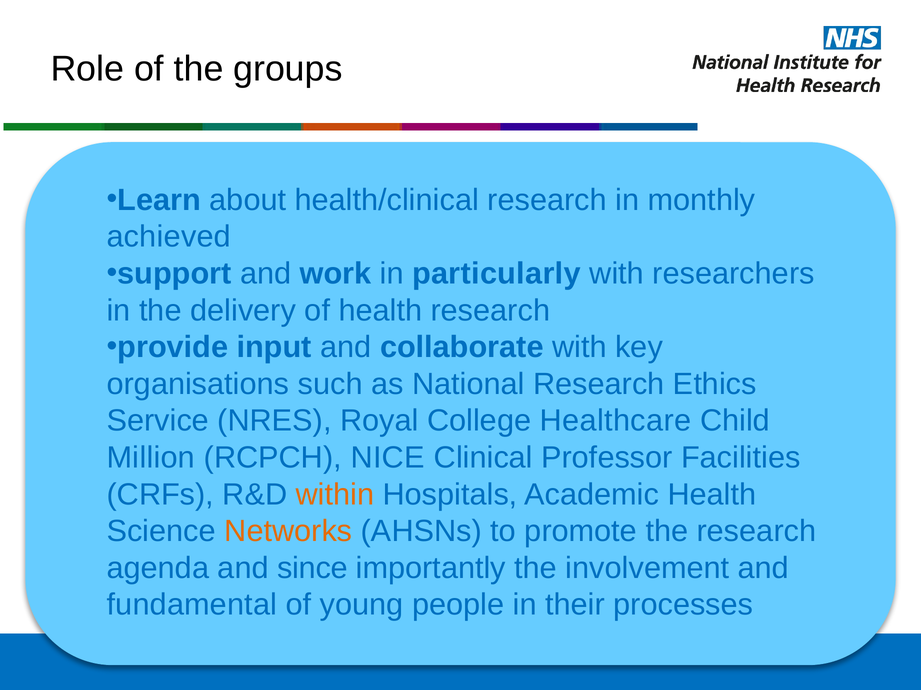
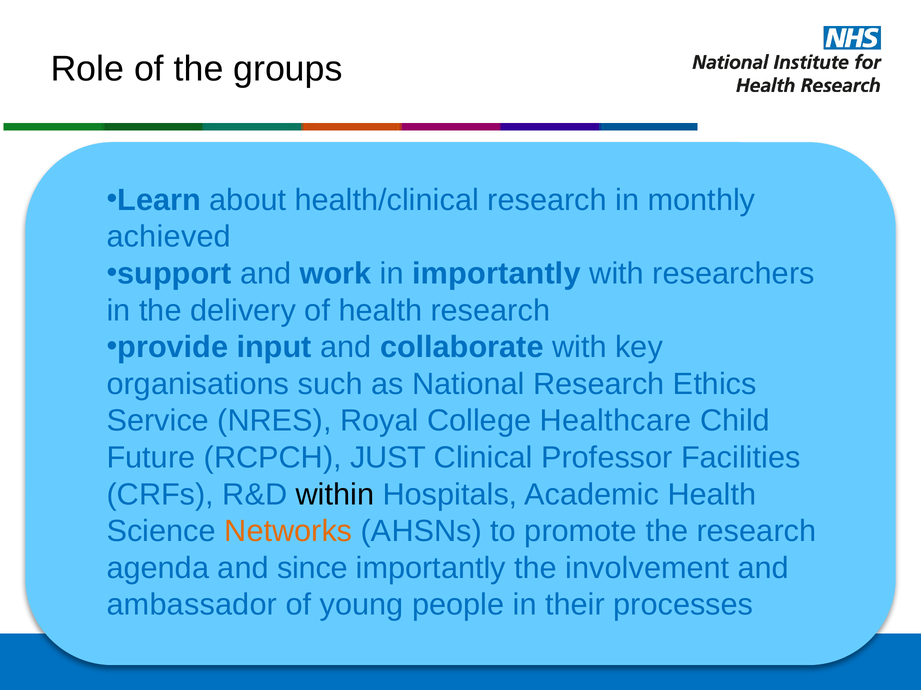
in particularly: particularly -> importantly (496, 274)
Million: Million -> Future (151, 458)
NICE: NICE -> JUST (388, 458)
within colour: orange -> black (335, 495)
fundamental: fundamental -> ambassador (192, 605)
